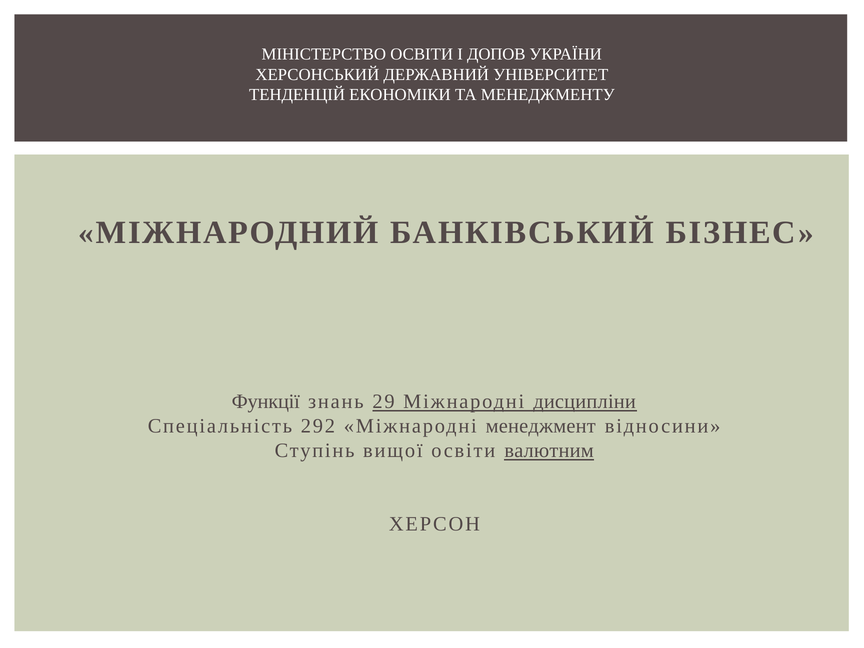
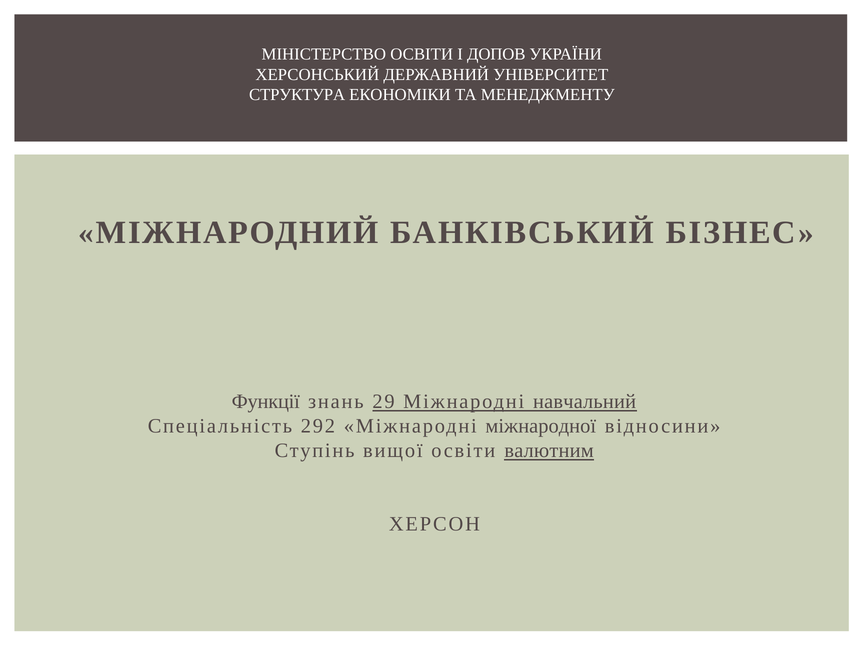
ТЕНДЕНЦІЙ: ТЕНДЕНЦІЙ -> СТРУКТУРА (297, 95)
дисципліни: дисципліни -> навчальний (585, 402)
менеджмент: менеджмент -> міжнародної (541, 426)
